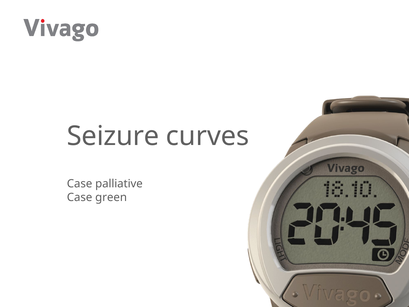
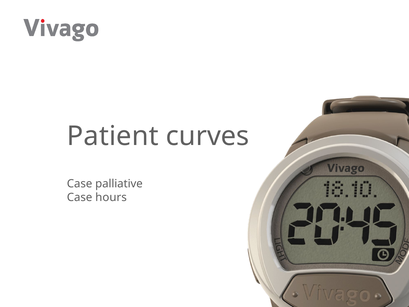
Seizure: Seizure -> Patient (113, 136)
green: green -> hours (111, 197)
